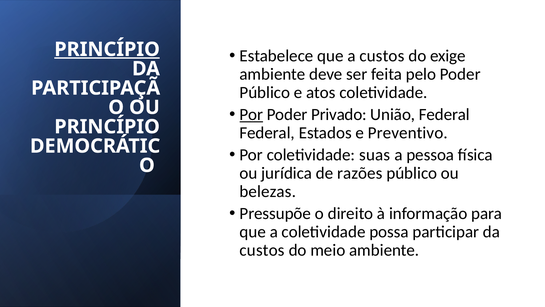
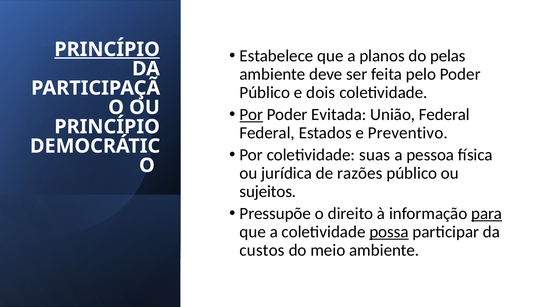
a custos: custos -> planos (382, 56)
exige: exige -> pelas (448, 56)
atos: atos -> dois (321, 93)
Privado: Privado -> Evitada (339, 114)
belezas: belezas -> sujeitos (268, 191)
para underline: none -> present (487, 213)
possa underline: none -> present (389, 232)
